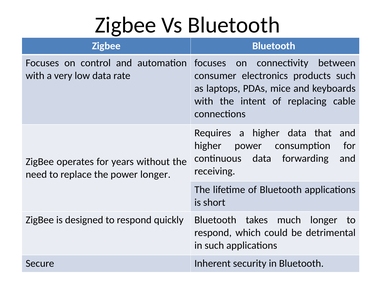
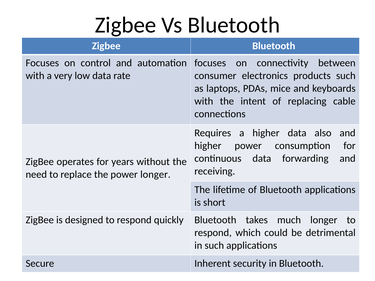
that: that -> also (323, 133)
